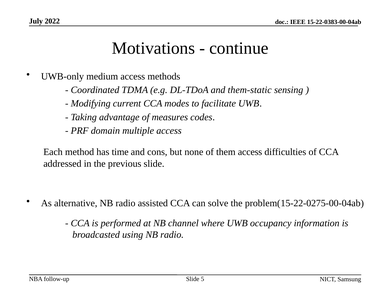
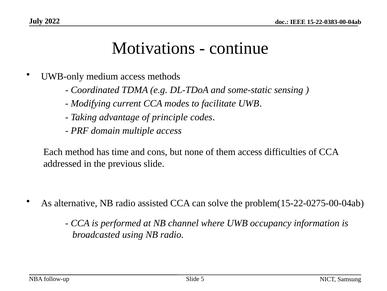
them-static: them-static -> some-static (250, 90)
measures: measures -> principle (170, 117)
